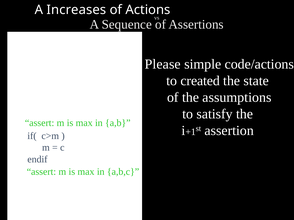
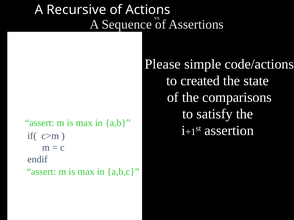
Increases: Increases -> Recursive (76, 10)
assumptions: assumptions -> comparisons (237, 98)
